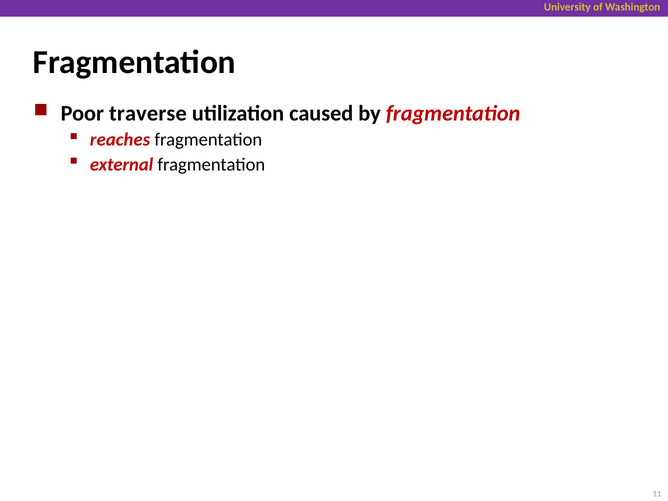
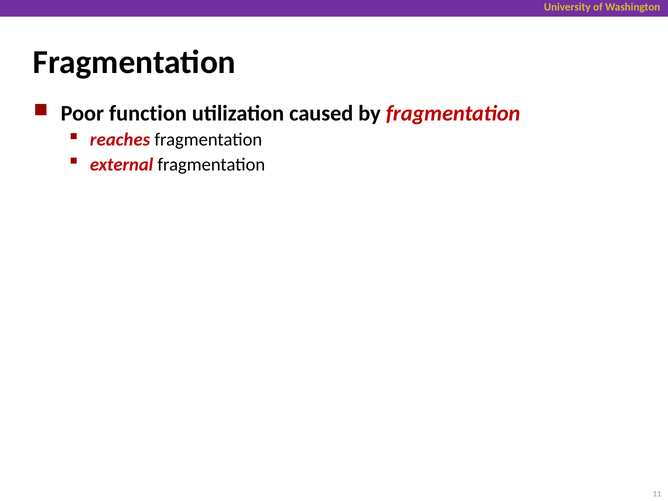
traverse: traverse -> function (148, 113)
